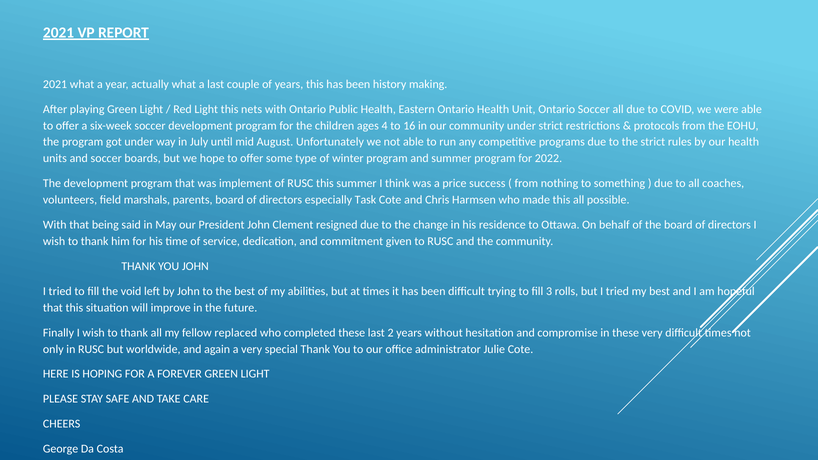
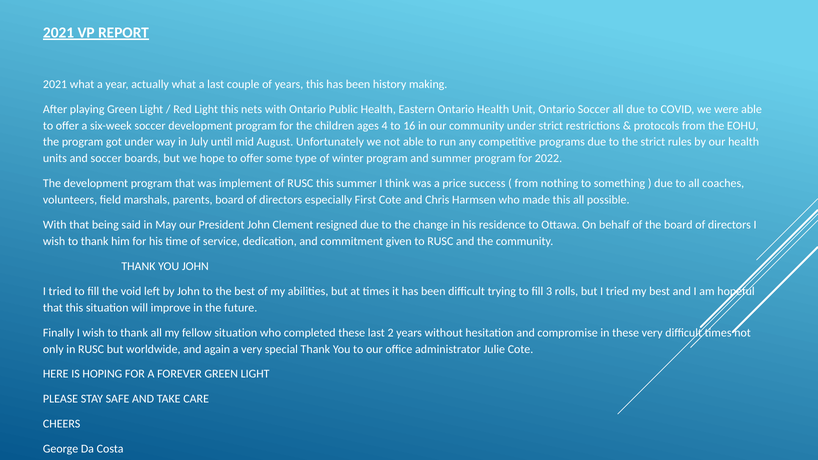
Task: Task -> First (365, 200)
fellow replaced: replaced -> situation (236, 333)
